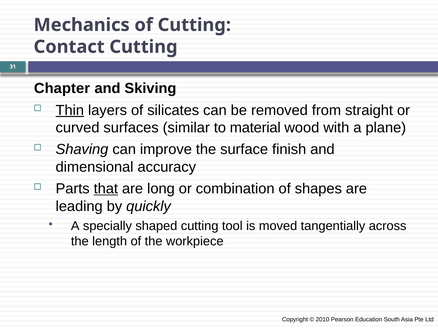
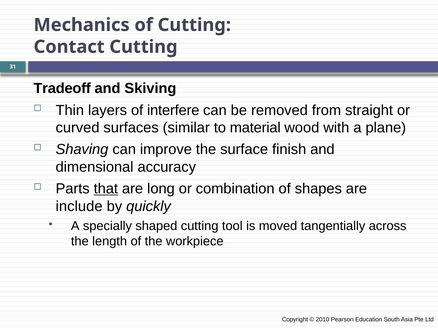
Chapter: Chapter -> Tradeoff (62, 89)
Thin underline: present -> none (70, 110)
silicates: silicates -> interfere (173, 110)
leading: leading -> include (79, 207)
